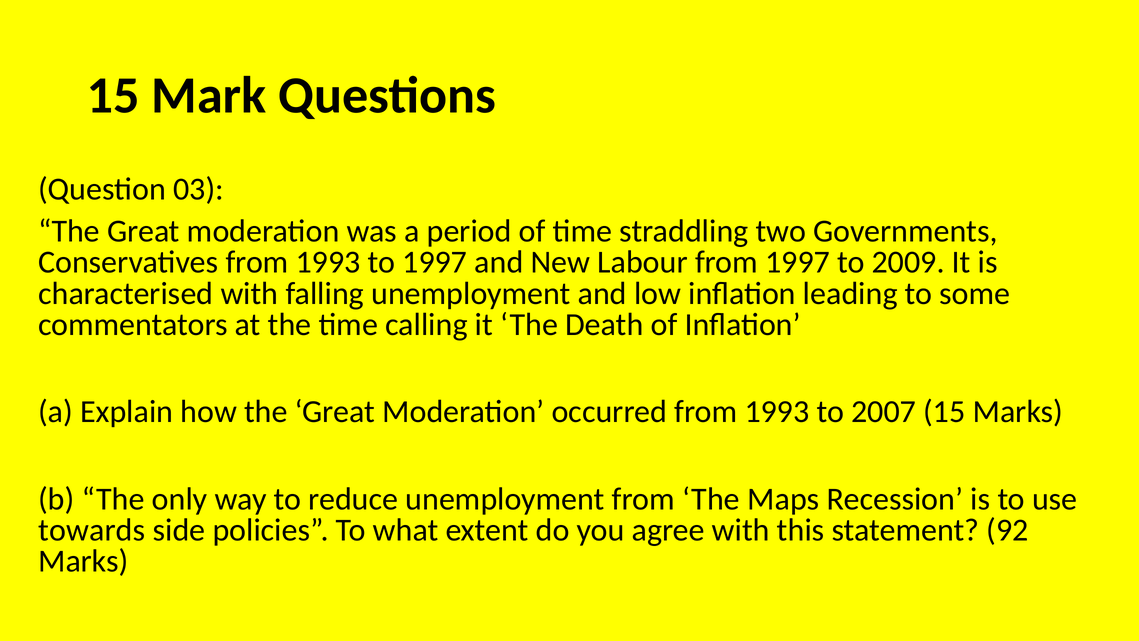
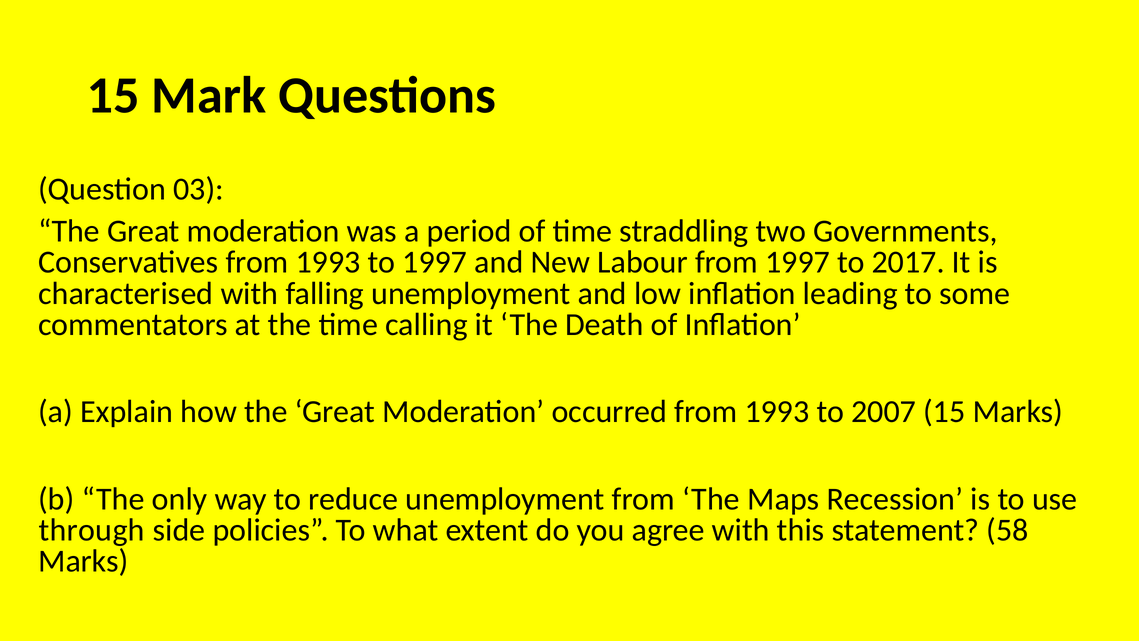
2009: 2009 -> 2017 (908, 262)
towards: towards -> through (92, 530)
92: 92 -> 58 (1007, 530)
